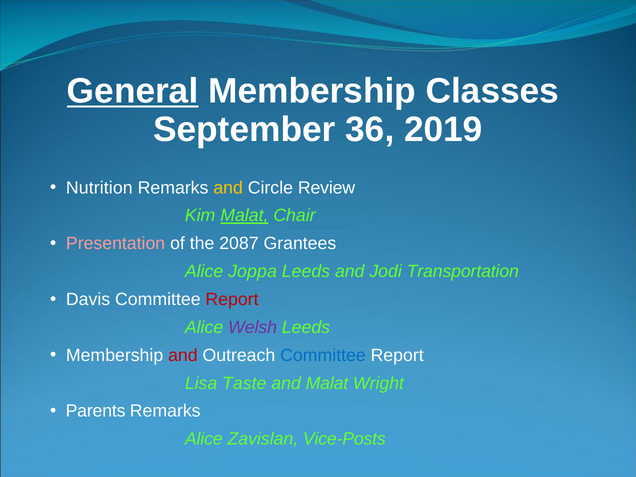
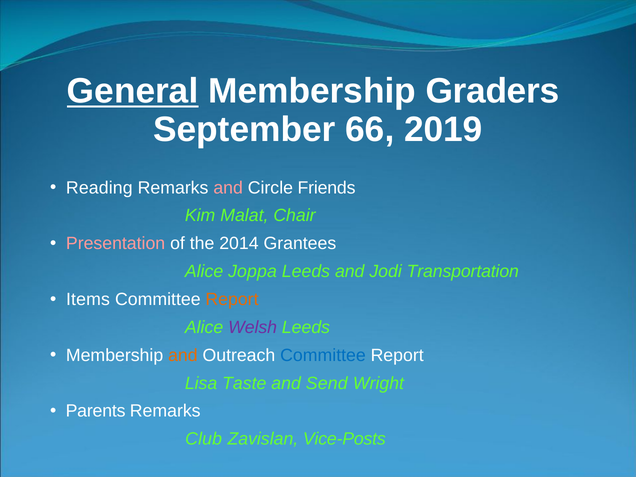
Classes: Classes -> Graders (492, 91)
36: 36 -> 66 (370, 129)
Nutrition: Nutrition -> Reading (99, 188)
and colour: yellow -> pink (228, 188)
Review: Review -> Friends (327, 188)
Malat underline: present -> none (244, 216)
2087: 2087 -> 2014 (239, 244)
Davis: Davis -> Items (88, 299)
Report colour: red -> orange (232, 299)
and colour: red -> orange (183, 355)
and Malat: Malat -> Send (327, 383)
Alice: Alice -> Club (204, 439)
